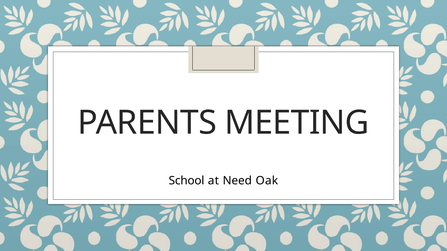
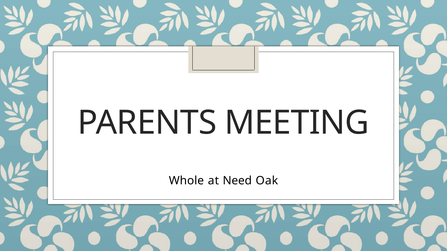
School: School -> Whole (186, 181)
